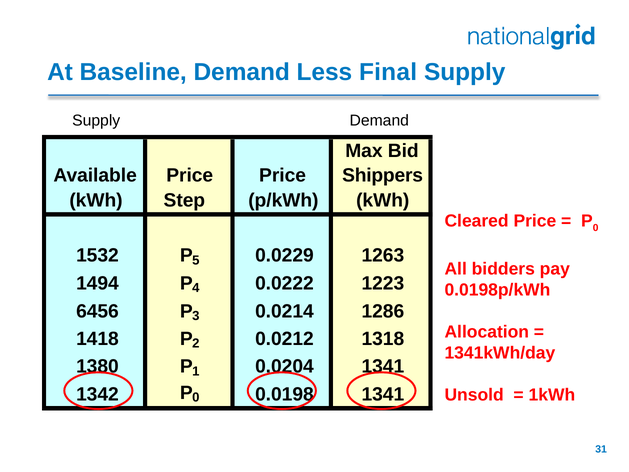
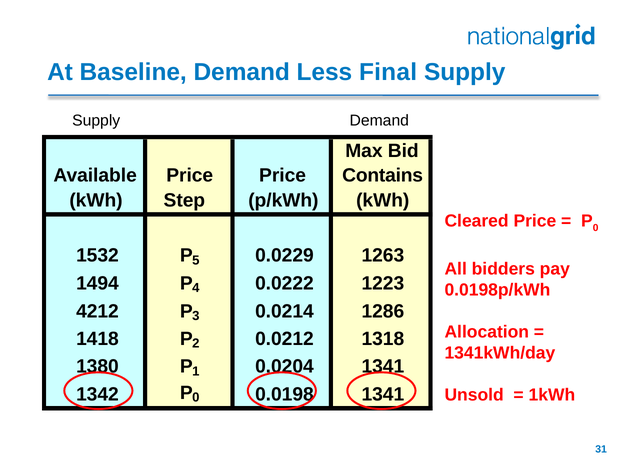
Shippers: Shippers -> Contains (383, 175)
6456: 6456 -> 4212 (97, 311)
